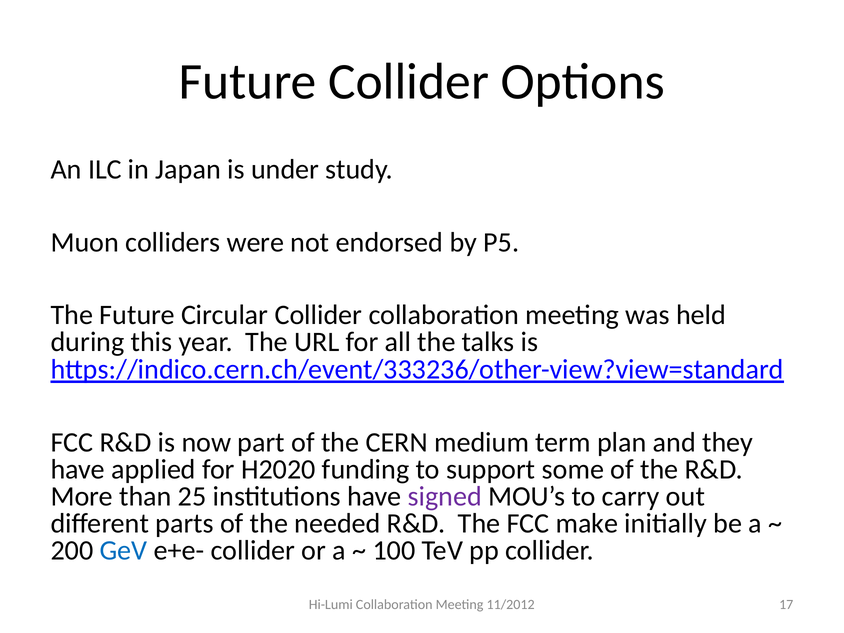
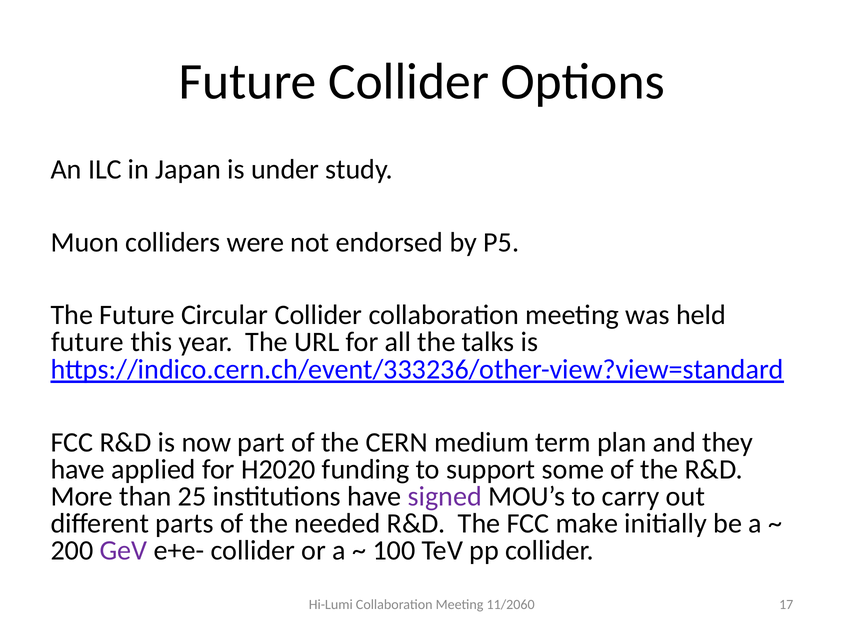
during: during -> future (87, 342)
GeV colour: blue -> purple (124, 550)
11/2012: 11/2012 -> 11/2060 (511, 604)
